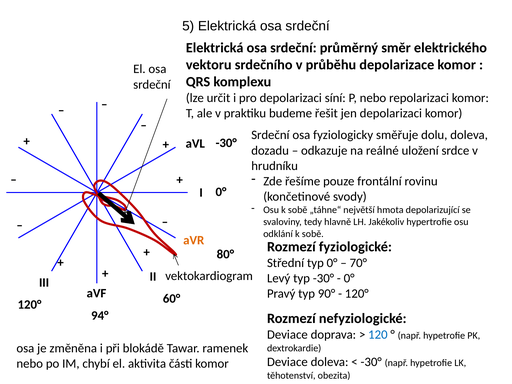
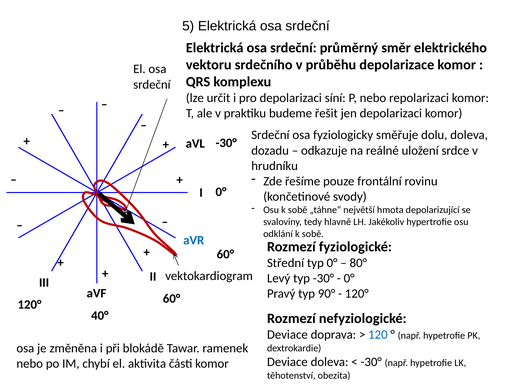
aVR colour: orange -> blue (194, 240)
80°: 80° -> 60° (225, 254)
70°: 70° -> 80° (358, 263)
94°: 94° -> 40° (100, 316)
